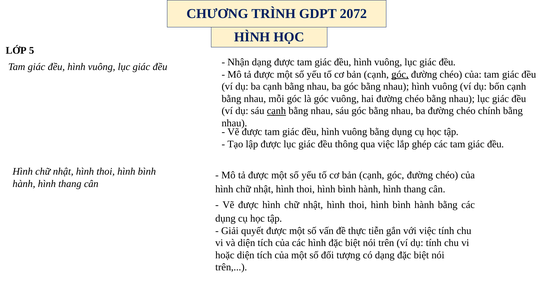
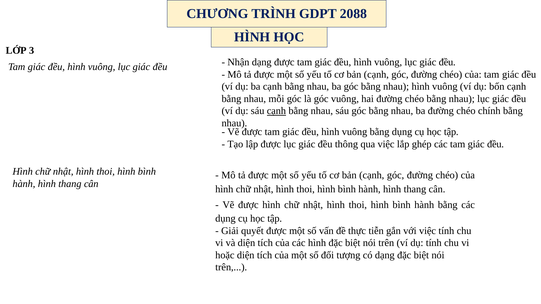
2072: 2072 -> 2088 (353, 14)
5: 5 -> 3 (32, 51)
góc underline: present -> none (400, 74)
